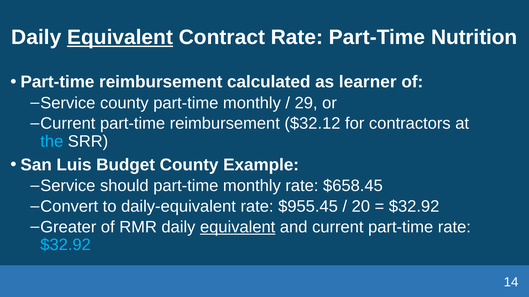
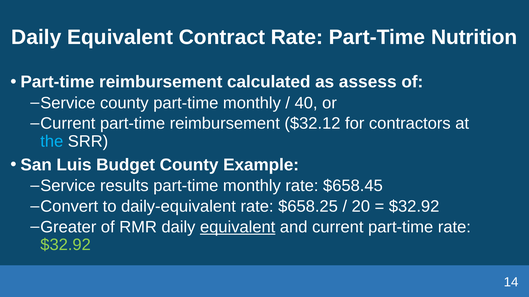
Equivalent underline: present -> none (120, 37)
learner: learner -> assess (368, 82)
29: 29 -> 40 (306, 103)
should: should -> results (124, 186)
$955.45: $955.45 -> $658.25 (308, 207)
$32.92 colour: light blue -> light green (66, 245)
